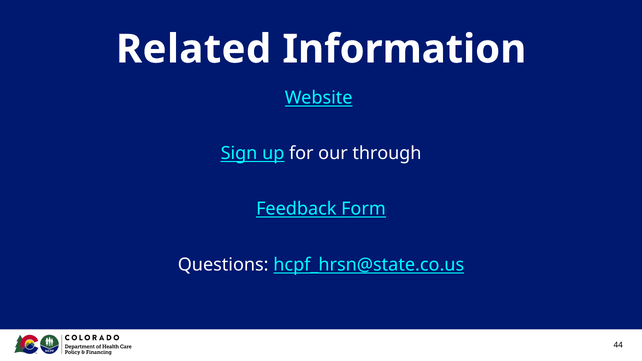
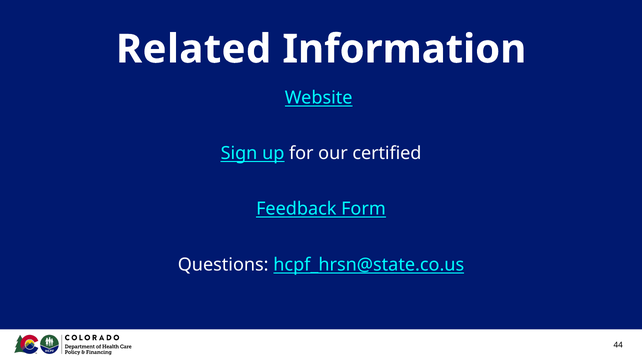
through: through -> certified (387, 153)
